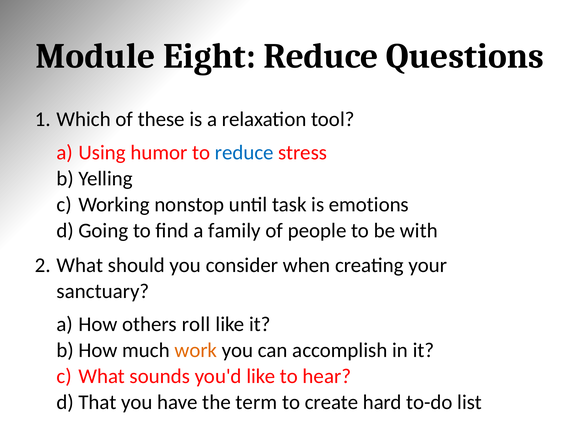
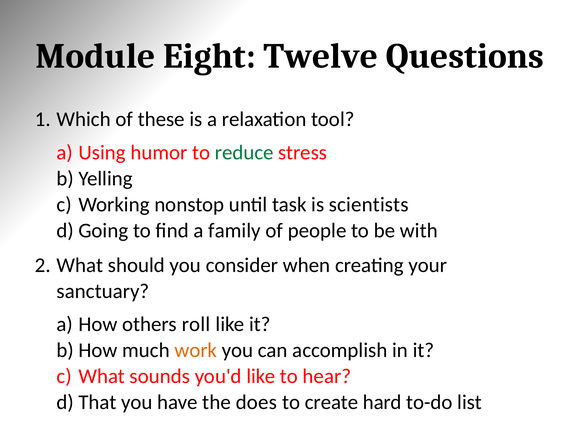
Eight Reduce: Reduce -> Twelve (321, 56)
reduce colour: blue -> green (244, 153)
emotions: emotions -> scientists (369, 204)
term: term -> does (256, 402)
